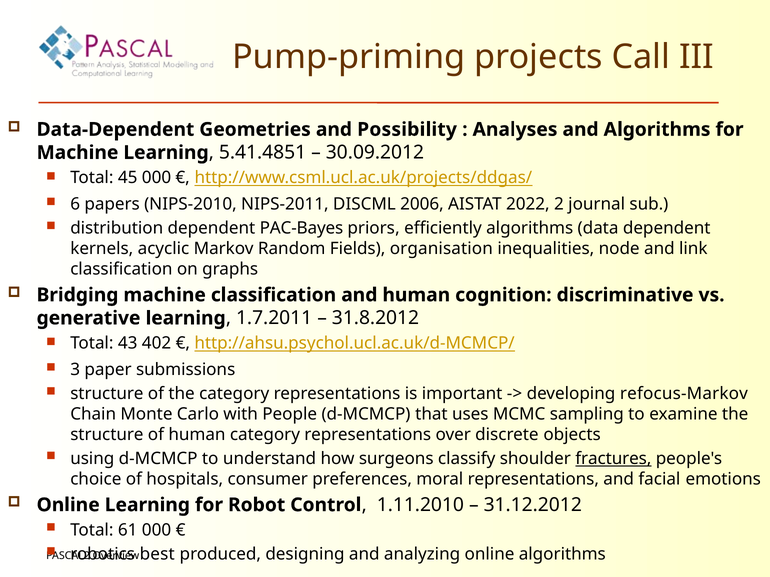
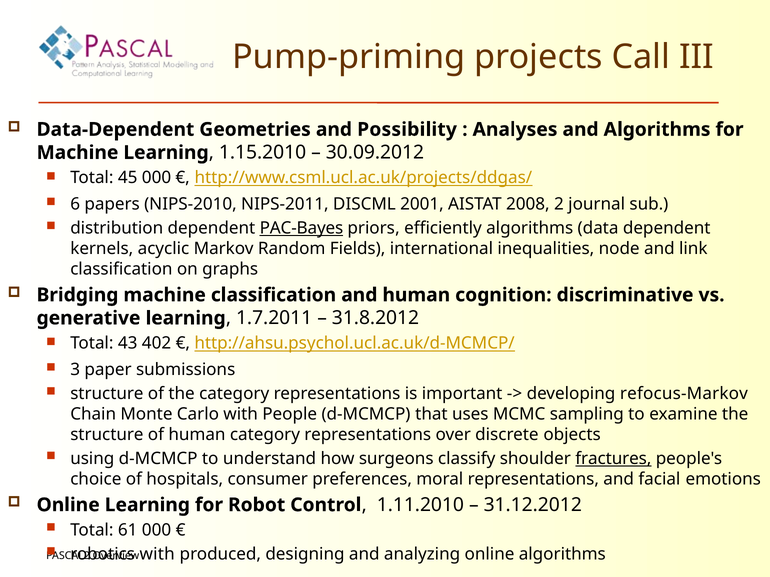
5.41.4851: 5.41.4851 -> 1.15.2010 (263, 153)
2006: 2006 -> 2001 (422, 204)
2022: 2022 -> 2008 (528, 204)
PAC-Bayes underline: none -> present (301, 228)
organisation: organisation -> international (441, 249)
best: best -> with (157, 554)
